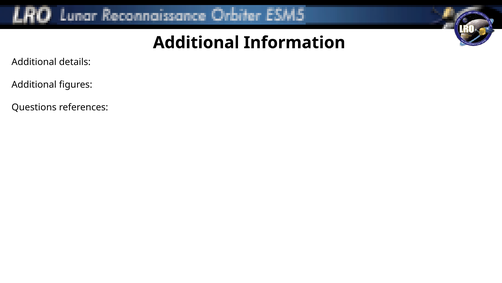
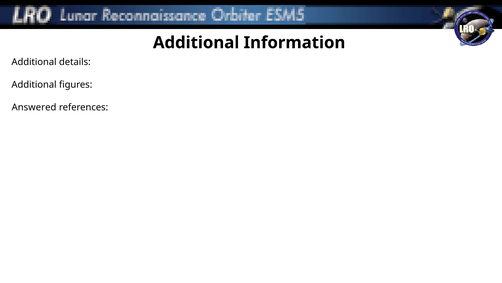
Questions: Questions -> Answered (34, 107)
